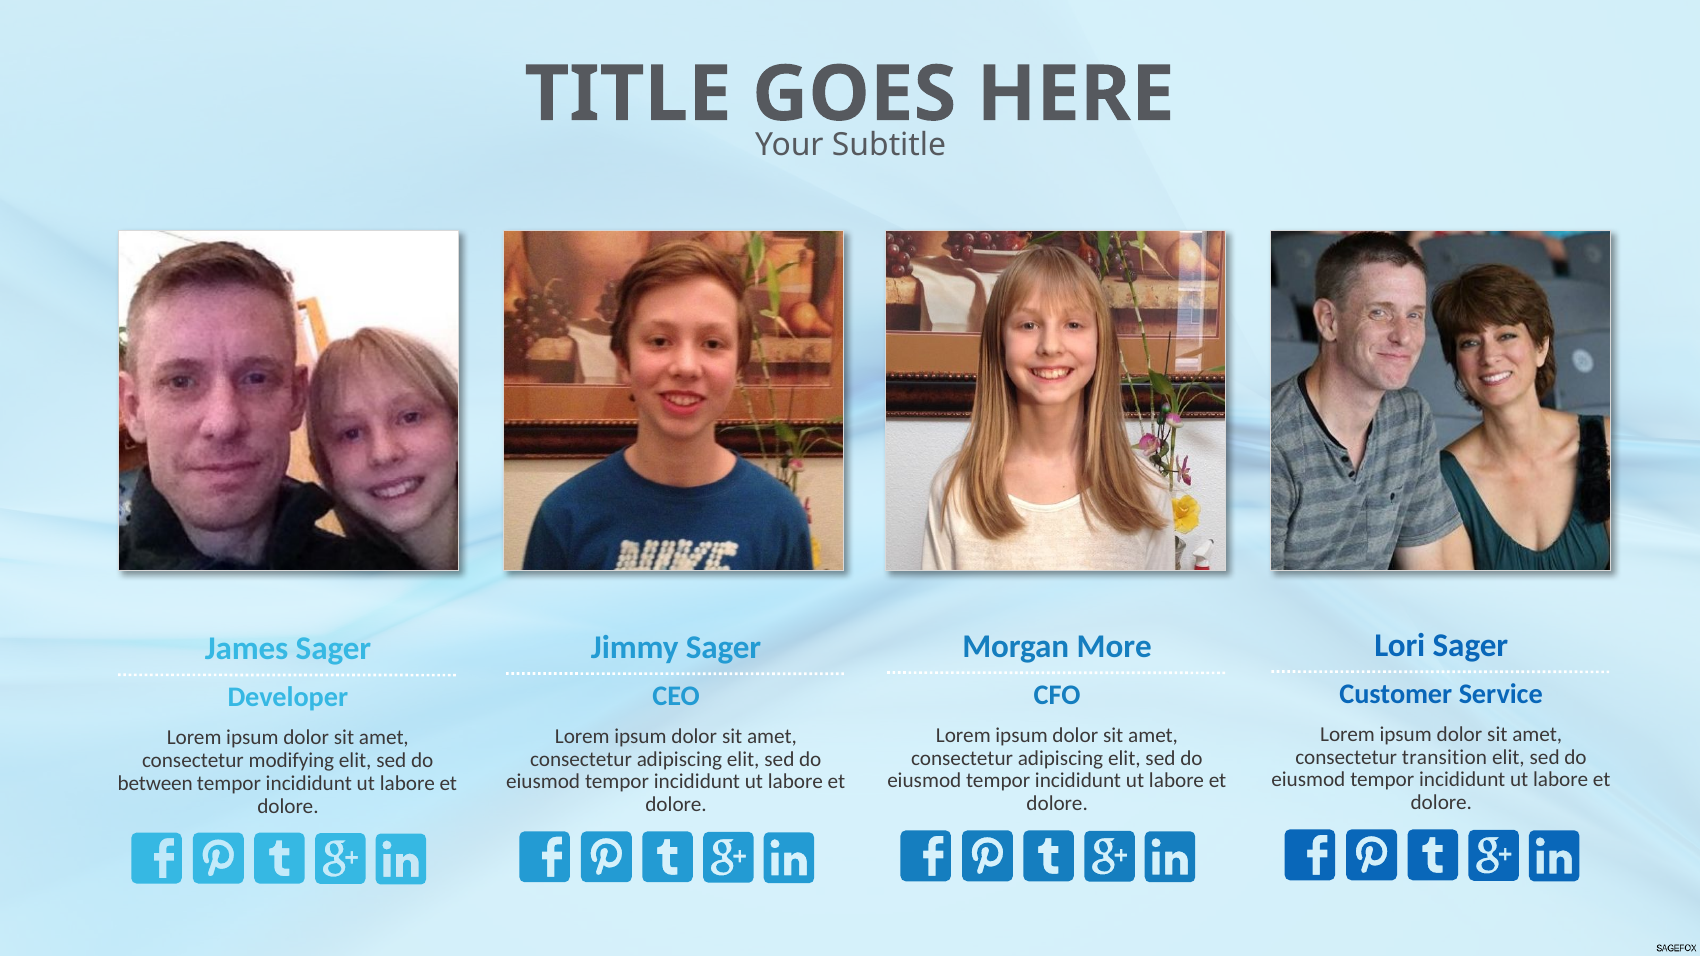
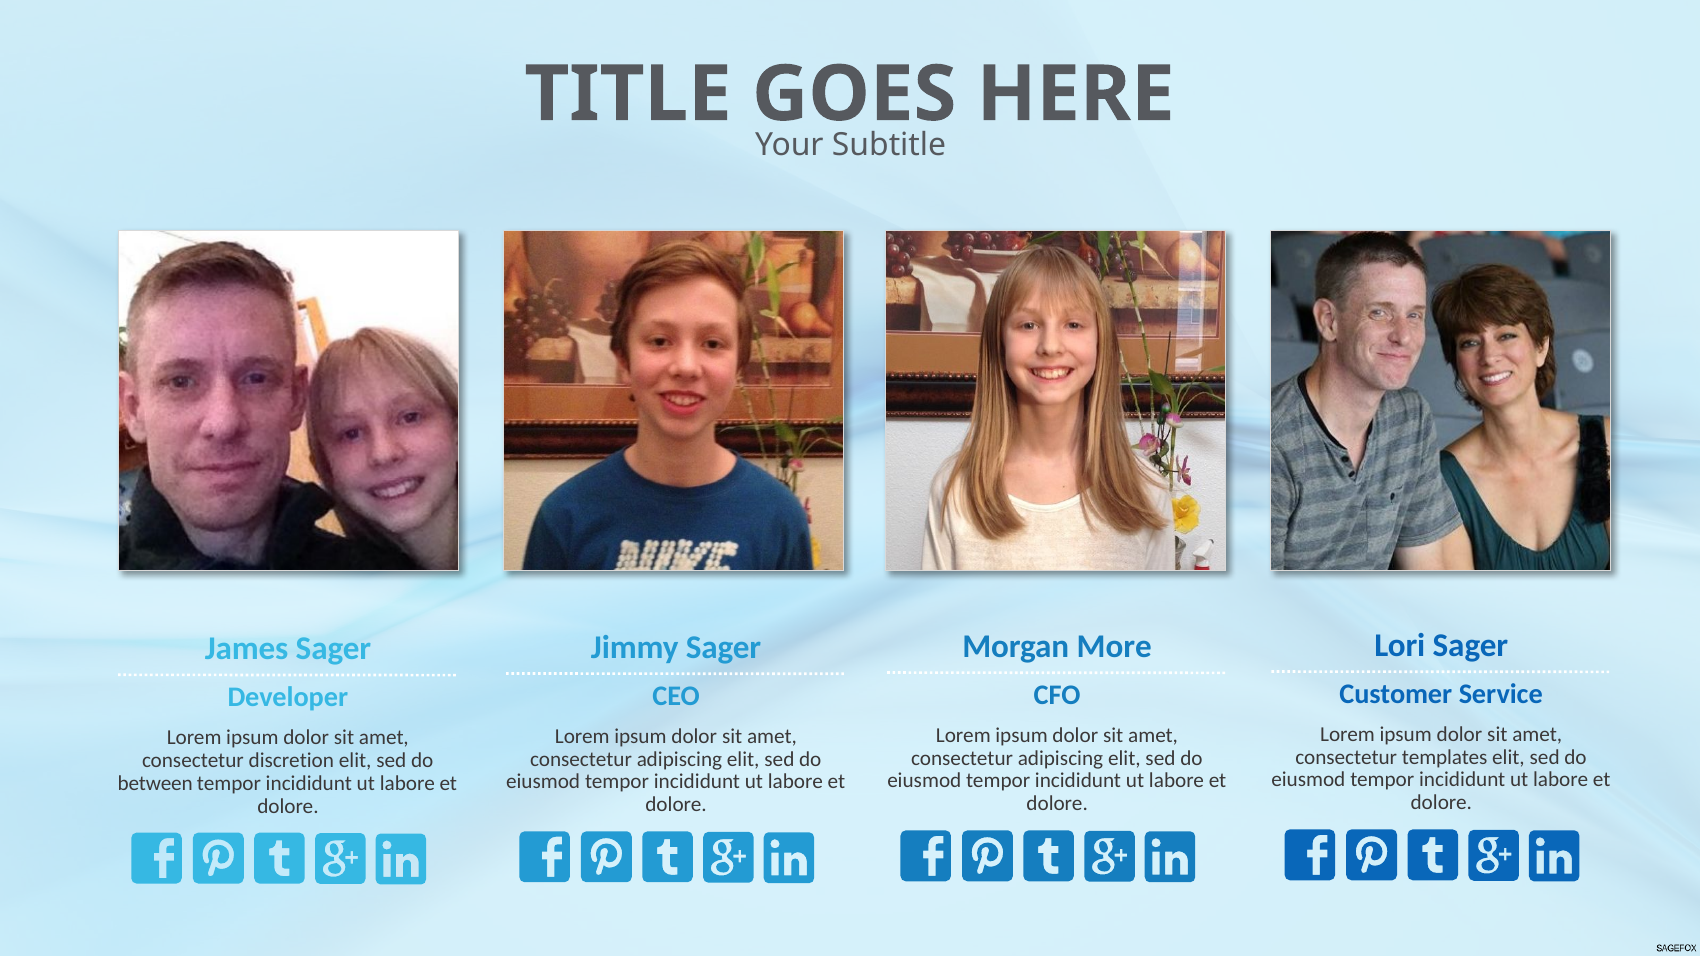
transition: transition -> templates (1445, 757)
modifying: modifying -> discretion (291, 760)
